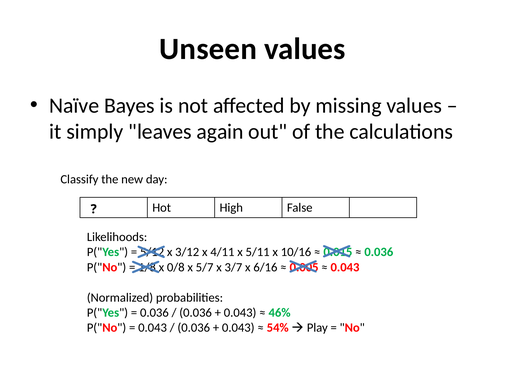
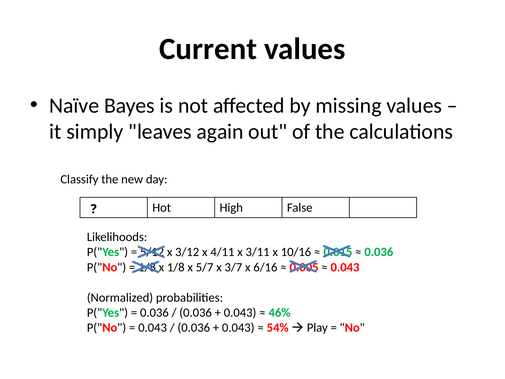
Unseen: Unseen -> Current (208, 49)
5/11: 5/11 -> 3/11 (258, 252)
0/8: 0/8 -> 1/8 (176, 267)
